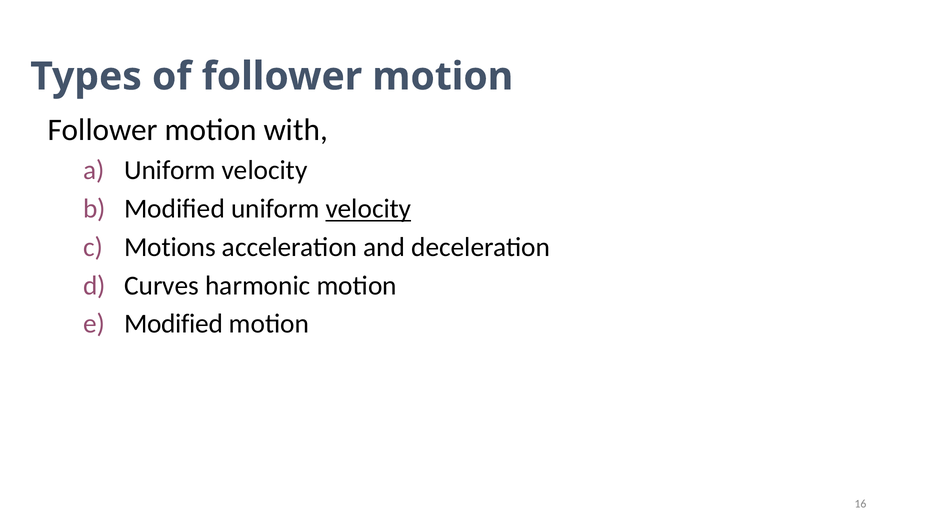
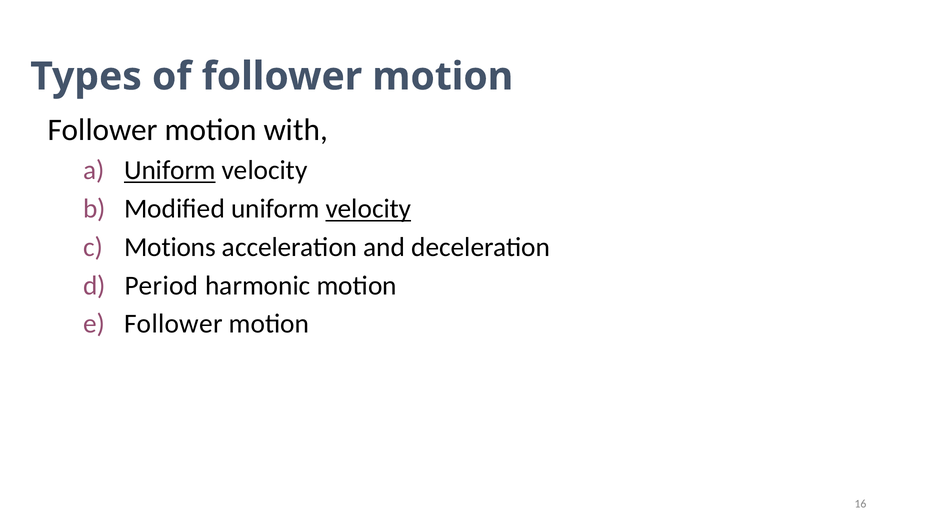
Uniform underline: none -> present (170, 170)
Curves: Curves -> Period (161, 285)
Modified: Modified -> Follower (173, 324)
